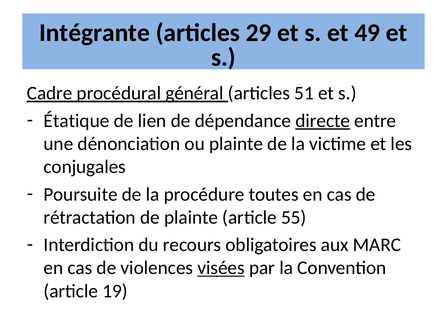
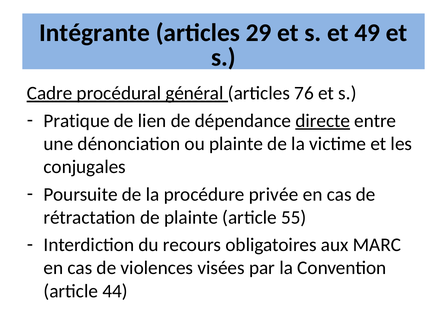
51: 51 -> 76 (304, 93)
Étatique: Étatique -> Pratique (77, 121)
toutes: toutes -> privée (274, 194)
visées underline: present -> none (221, 268)
19: 19 -> 44 (115, 291)
